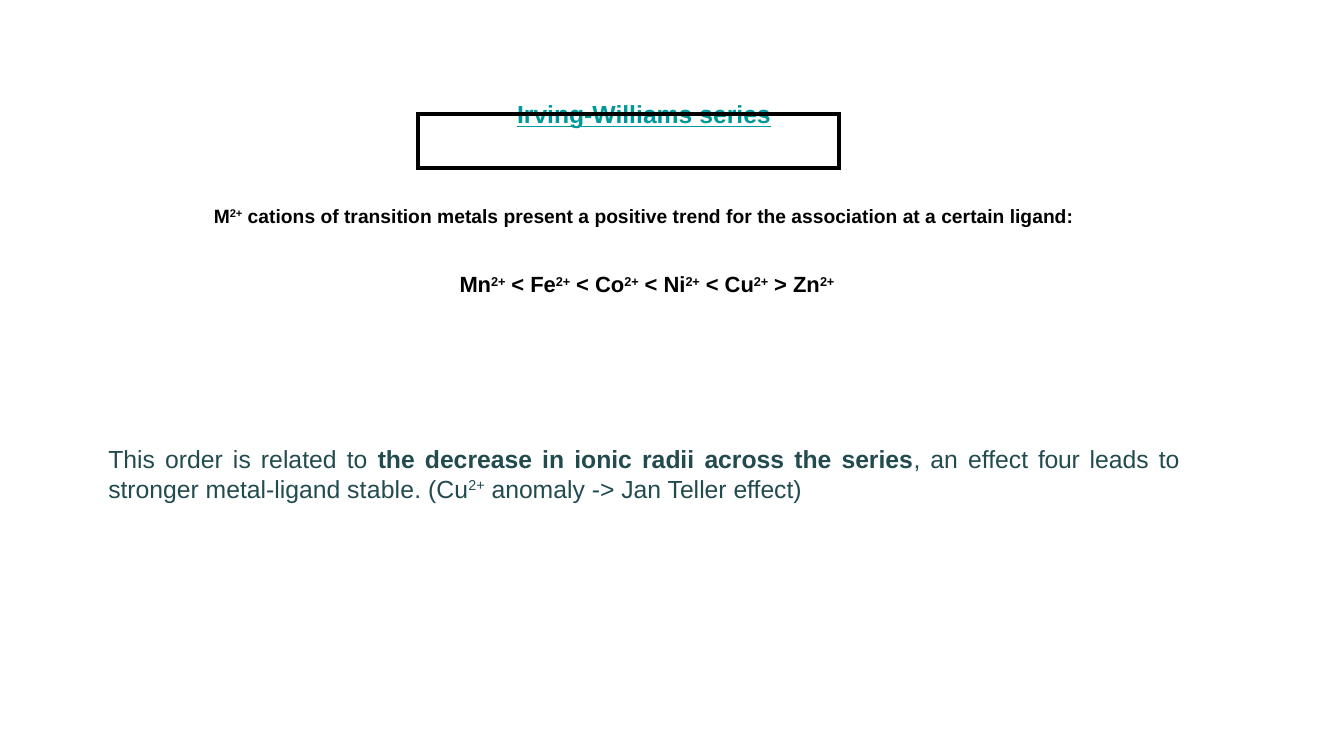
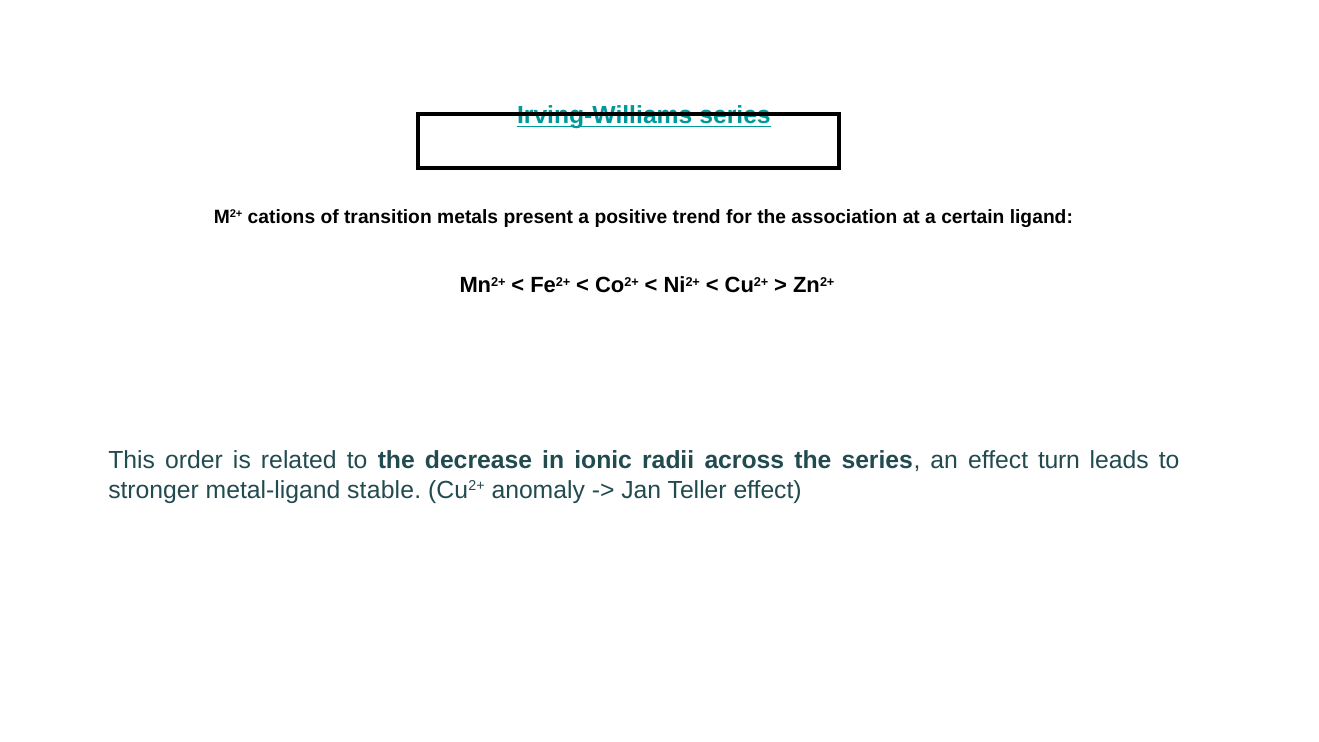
four: four -> turn (1059, 460)
